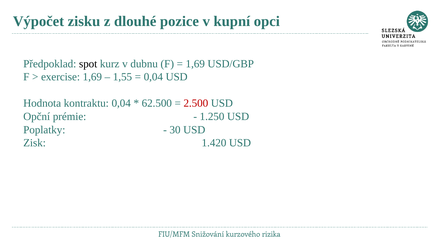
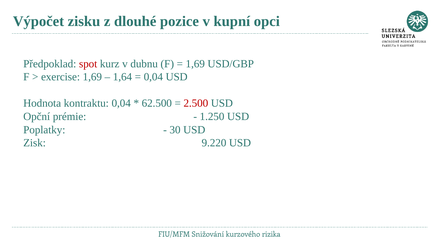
spot colour: black -> red (88, 64)
1,55: 1,55 -> 1,64 (122, 77)
1.420: 1.420 -> 9.220 (214, 143)
